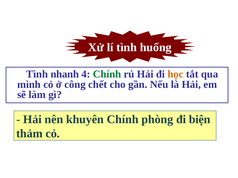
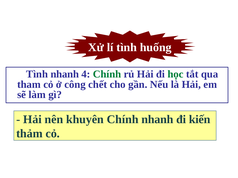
học colour: orange -> green (175, 74)
mình: mình -> tham (29, 85)
Chính phòng: phòng -> nhanh (157, 120)
biện: biện -> kiến (200, 120)
